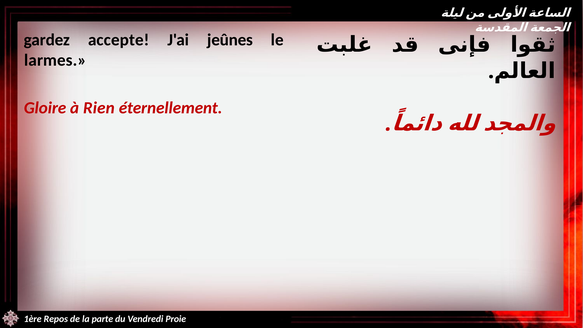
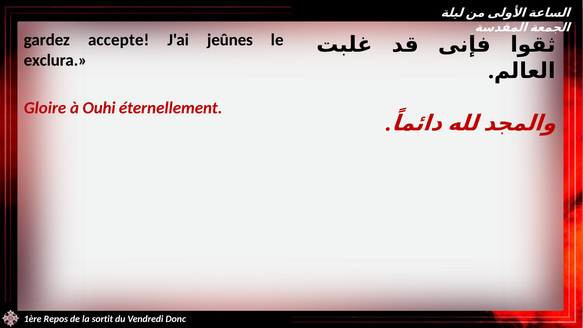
larmes: larmes -> exclura (56, 60)
Rien: Rien -> Ouhi (99, 108)
parte: parte -> sortit (102, 319)
Proie: Proie -> Donc (176, 319)
